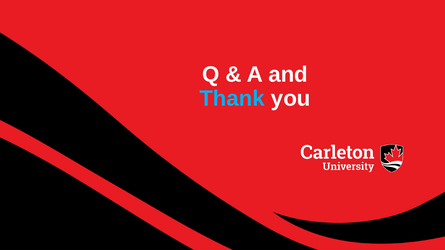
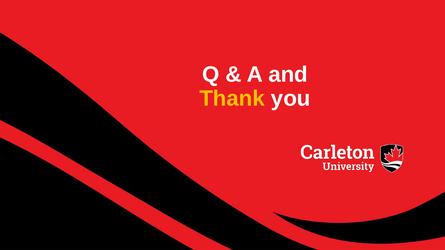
Thank colour: light blue -> yellow (232, 99)
